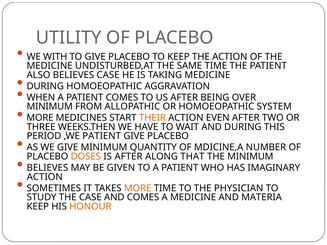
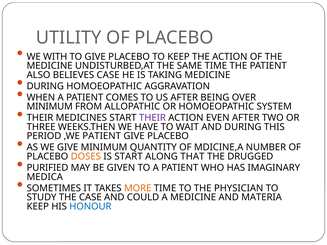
MORE: MORE -> THEIR (40, 118)
THEIR colour: orange -> purple (152, 118)
IS AFTER: AFTER -> START (129, 157)
THE MINIMUM: MINIMUM -> DRUGGED (250, 157)
BELIEVES: BELIEVES -> PURIFIED (47, 168)
ACTION: ACTION -> MEDICA (45, 177)
AND COMES: COMES -> COULD (143, 197)
HONOUR colour: orange -> blue (90, 207)
